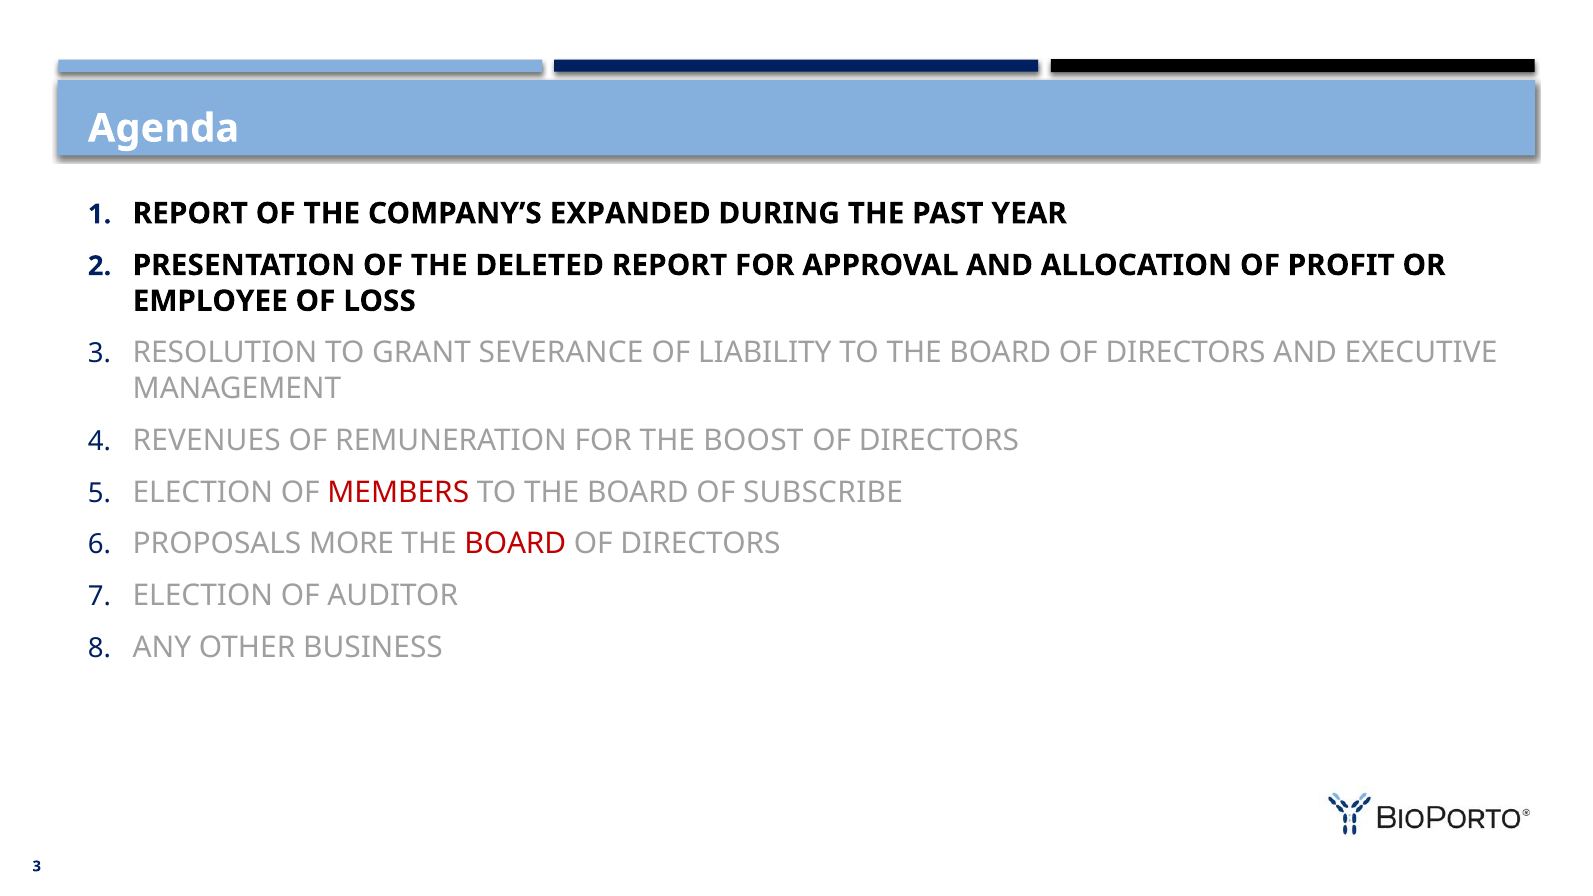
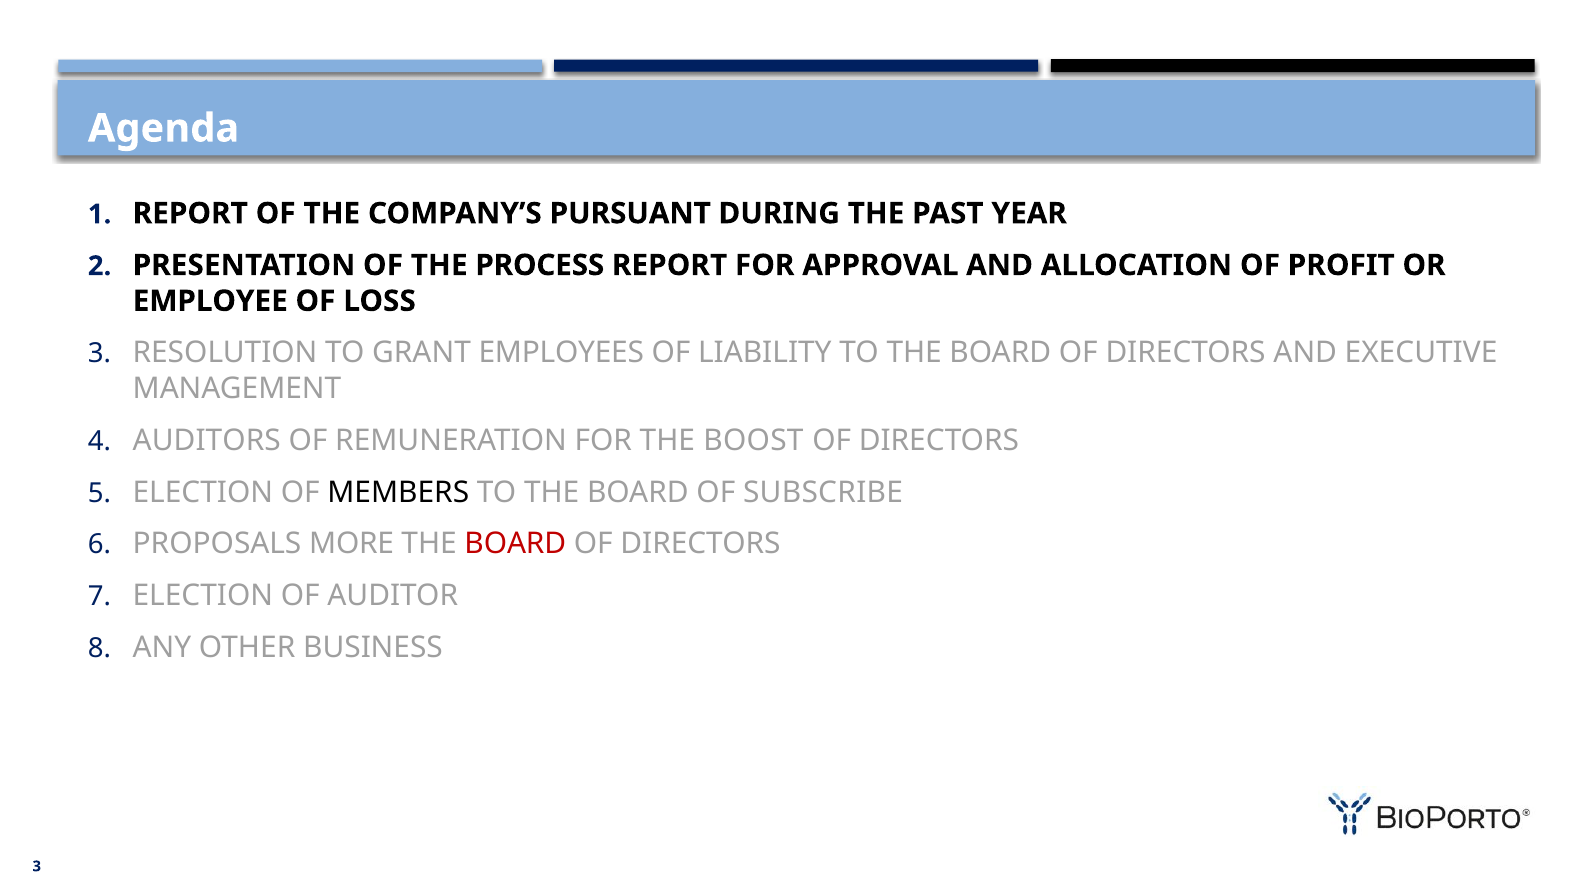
EXPANDED: EXPANDED -> PURSUANT (630, 213)
DELETED: DELETED -> PROCESS (540, 265)
SEVERANCE: SEVERANCE -> EMPLOYEES (561, 353)
REVENUES: REVENUES -> AUDITORS (207, 441)
MEMBERS colour: red -> black (398, 492)
